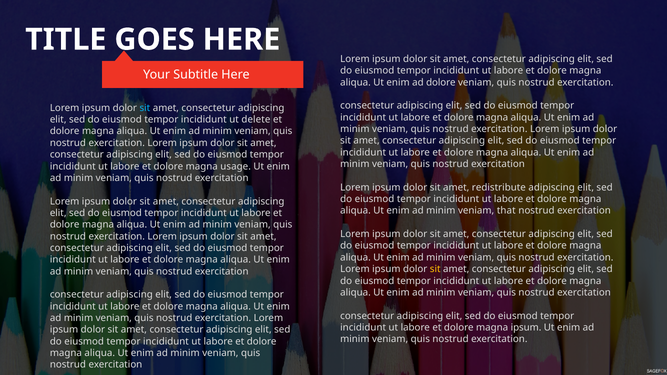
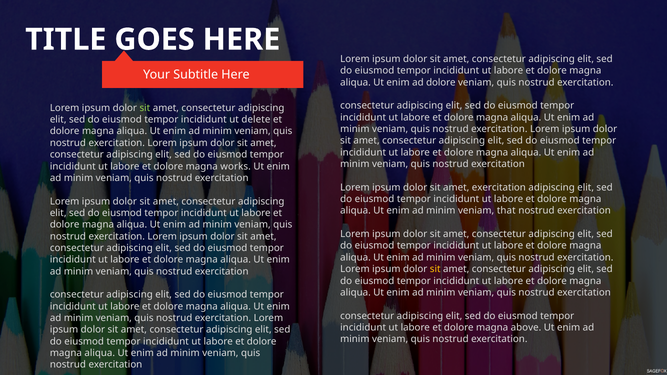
sit colour: light blue -> light green (145, 108)
usage: usage -> works (236, 166)
amet redistribute: redistribute -> exercitation (499, 188)
magna ipsum: ipsum -> above (526, 328)
